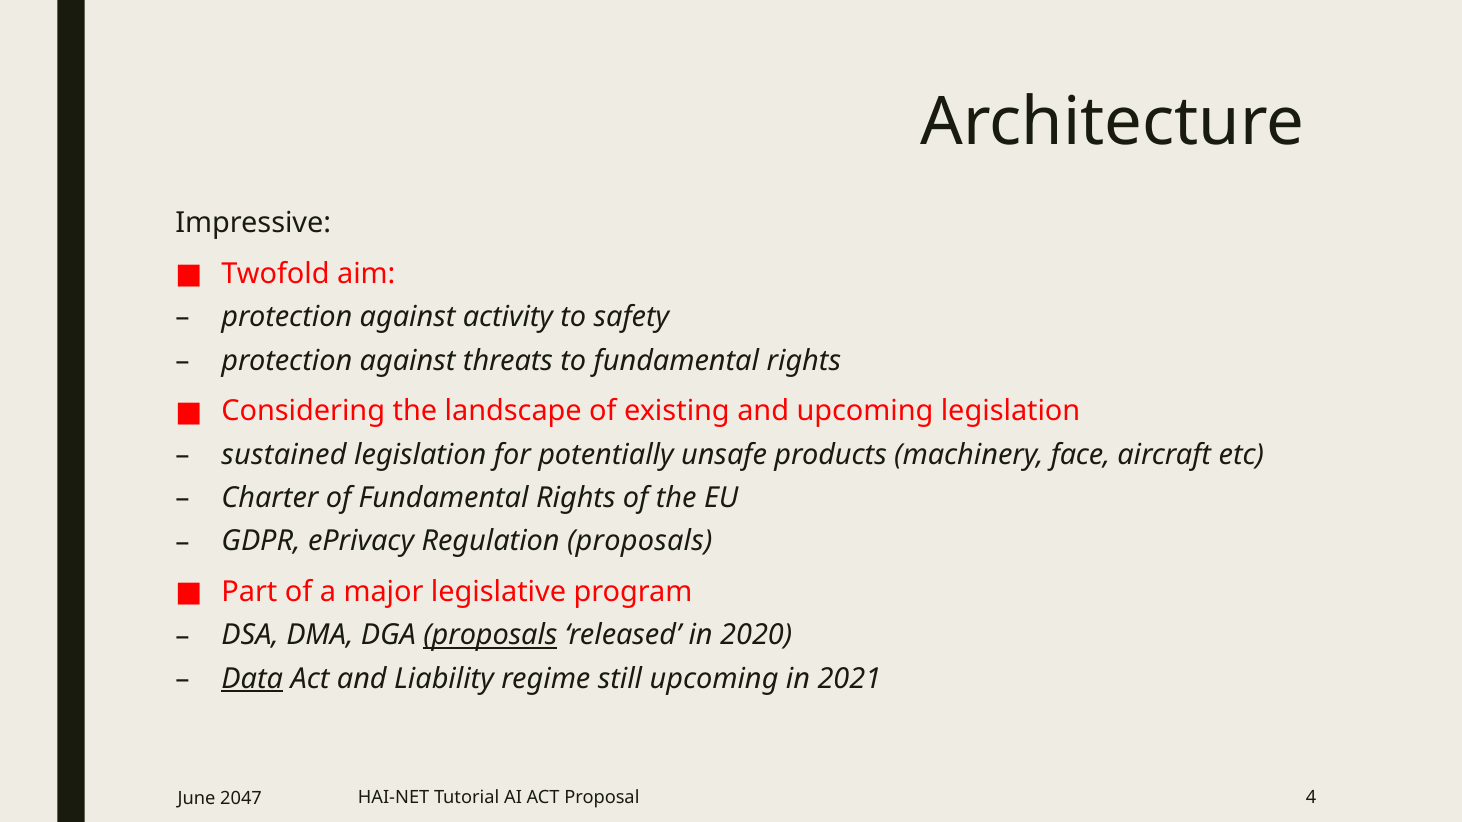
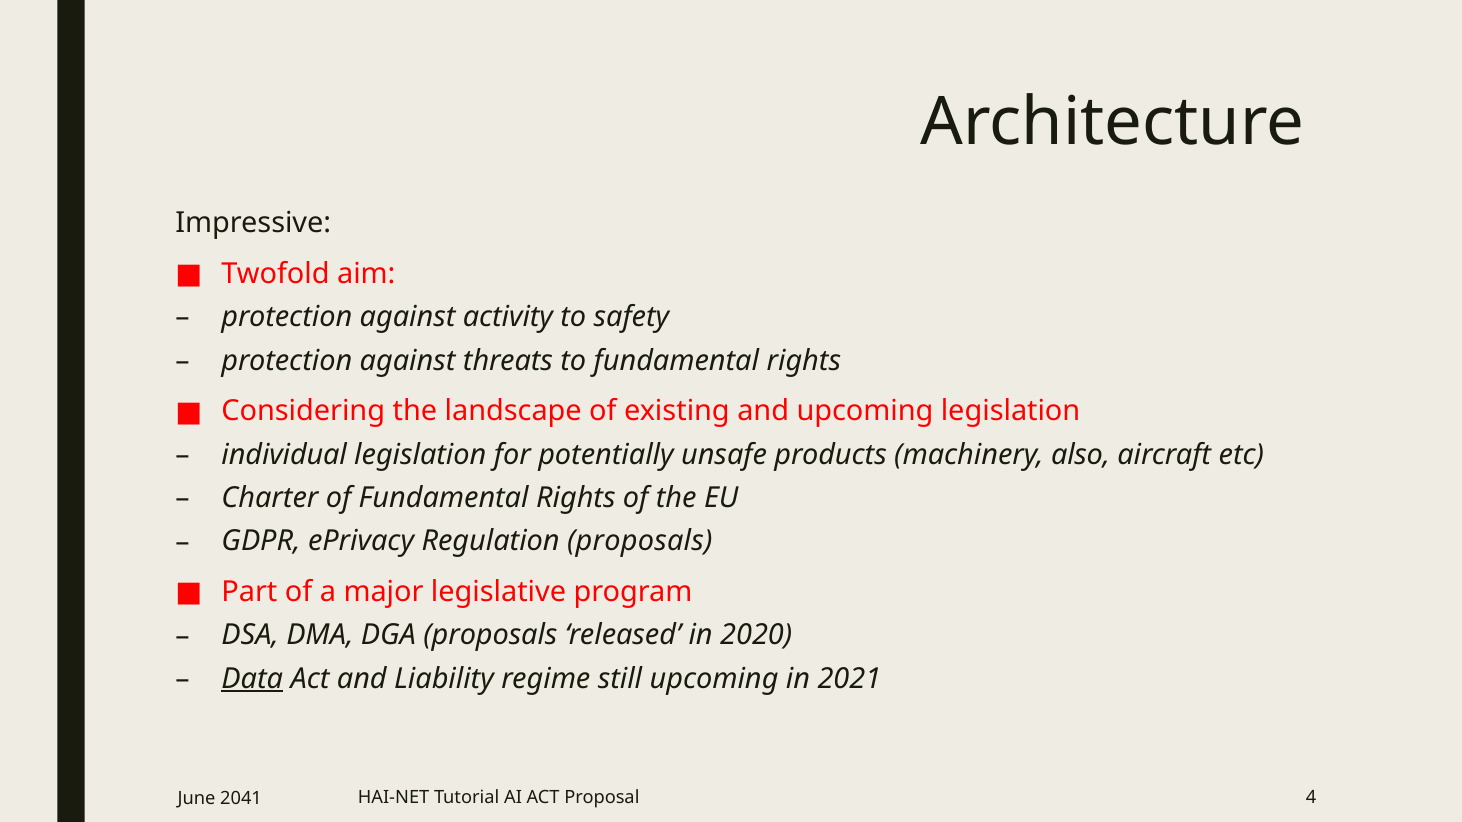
sustained: sustained -> individual (284, 455)
face: face -> also (1081, 455)
proposals underline: present -> none (490, 636)
2047: 2047 -> 2041 (241, 799)
